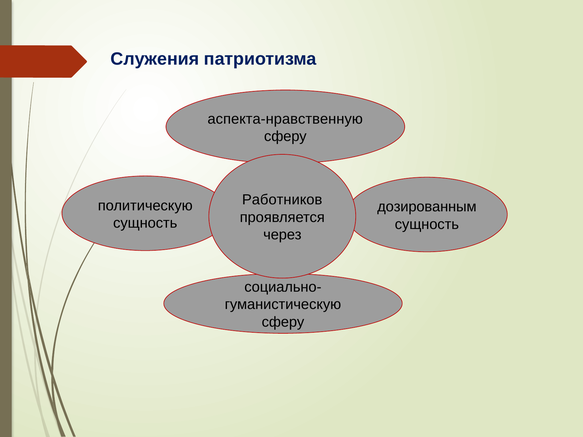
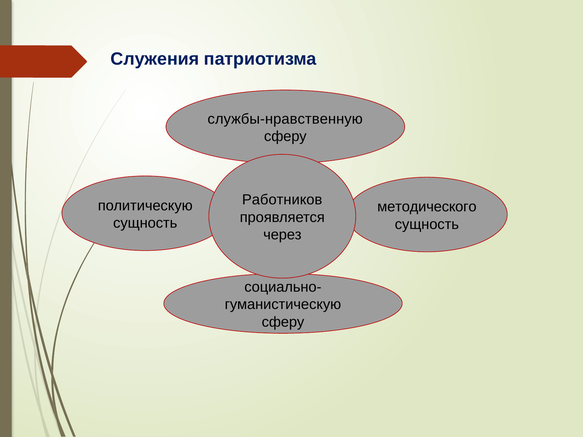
аспекта-нравственную: аспекта-нравственную -> службы-нравственную (285, 119)
дозированным: дозированным -> методического (427, 207)
